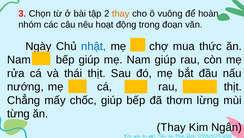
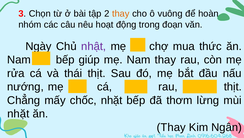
nhật colour: blue -> purple (94, 46)
Nam giúp: giúp -> thay (165, 60)
chốc giúp: giúp -> nhặt (112, 100)
từng: từng -> nhặt (18, 113)
